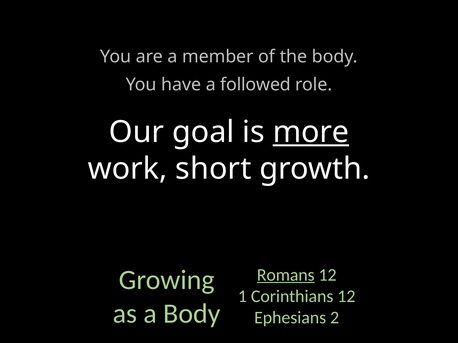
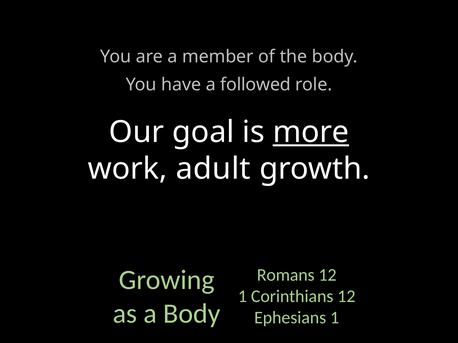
short: short -> adult (213, 169)
Romans underline: present -> none (286, 275)
Ephesians 2: 2 -> 1 (335, 318)
